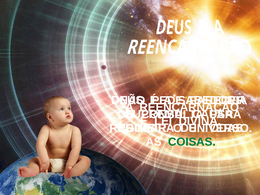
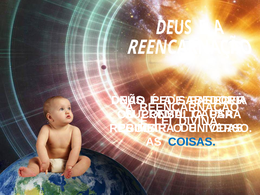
COISAS colour: green -> blue (192, 142)
